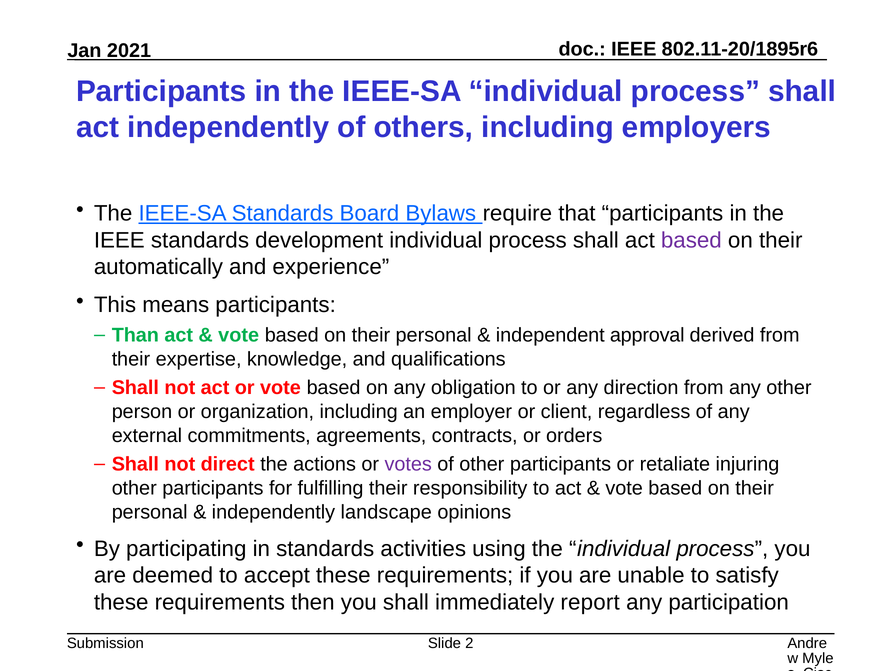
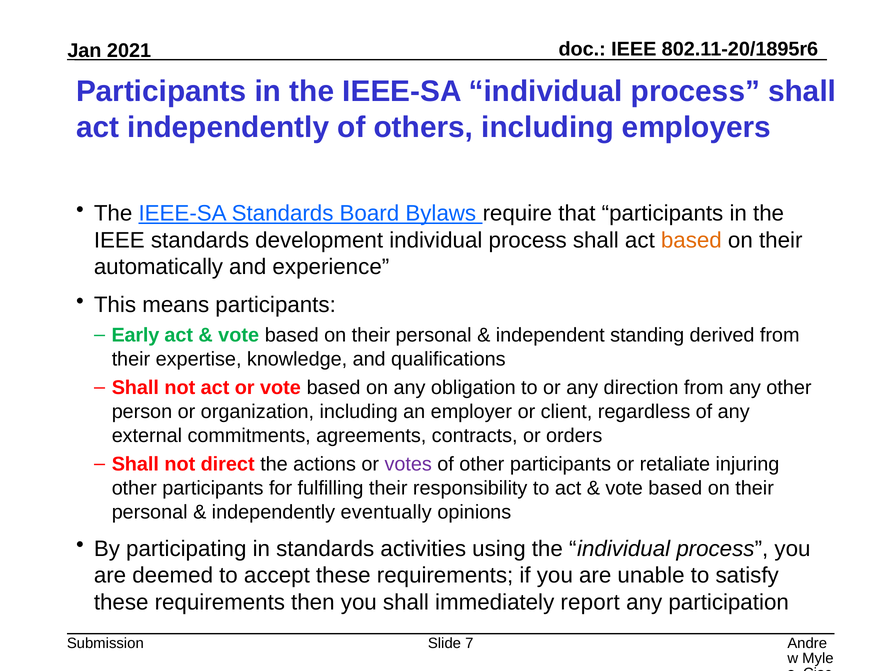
based colour: purple -> orange (691, 240)
Than: Than -> Early (135, 335)
approval: approval -> standing (647, 335)
landscape: landscape -> eventually (386, 512)
2: 2 -> 7 (469, 643)
